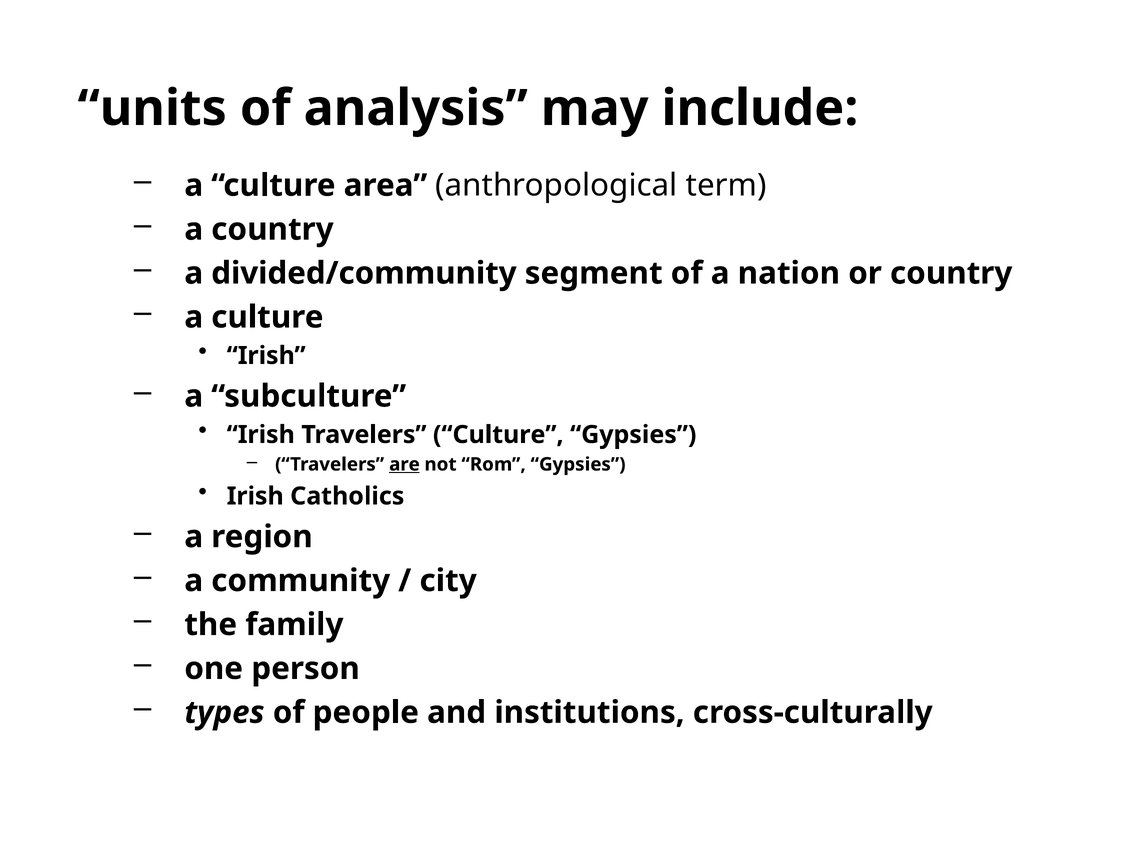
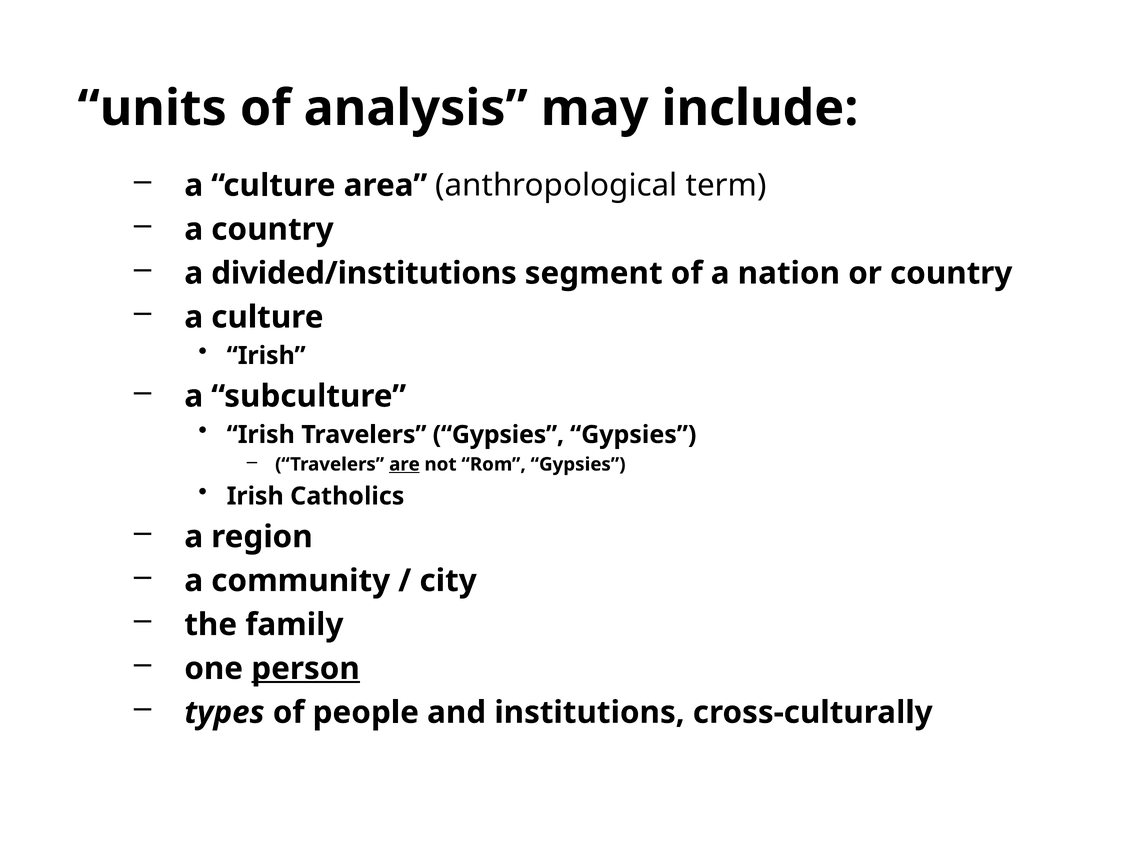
divided/community: divided/community -> divided/institutions (364, 273)
Travelers Culture: Culture -> Gypsies (498, 435)
person underline: none -> present (306, 668)
